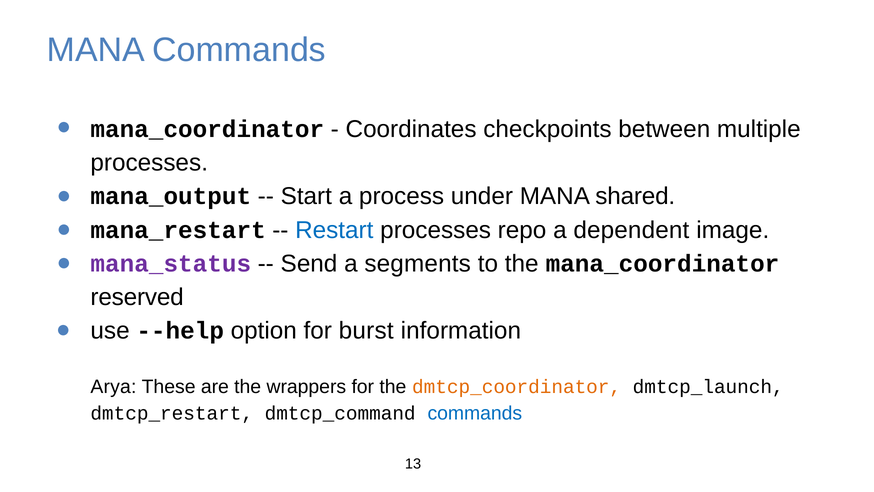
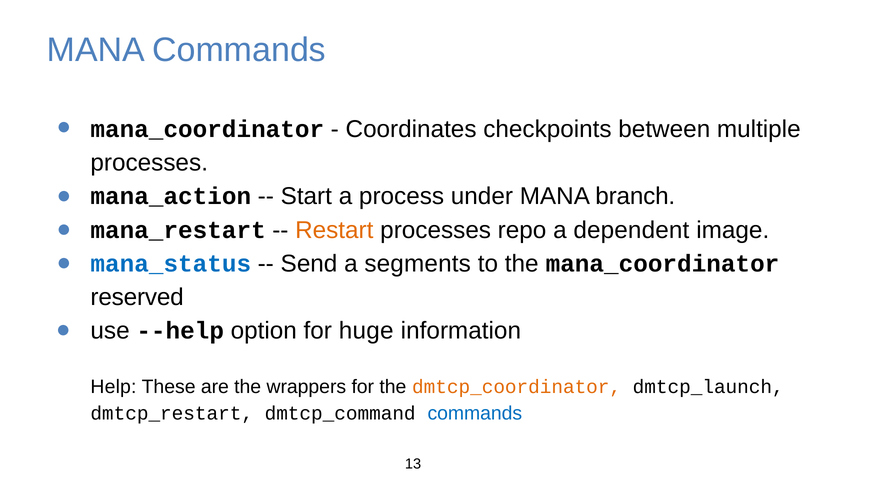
mana_output: mana_output -> mana_action (171, 196)
shared: shared -> branch (635, 196)
Restart colour: blue -> orange (334, 230)
mana_status colour: purple -> blue (171, 263)
burst: burst -> huge (366, 330)
Arya: Arya -> Help (113, 386)
